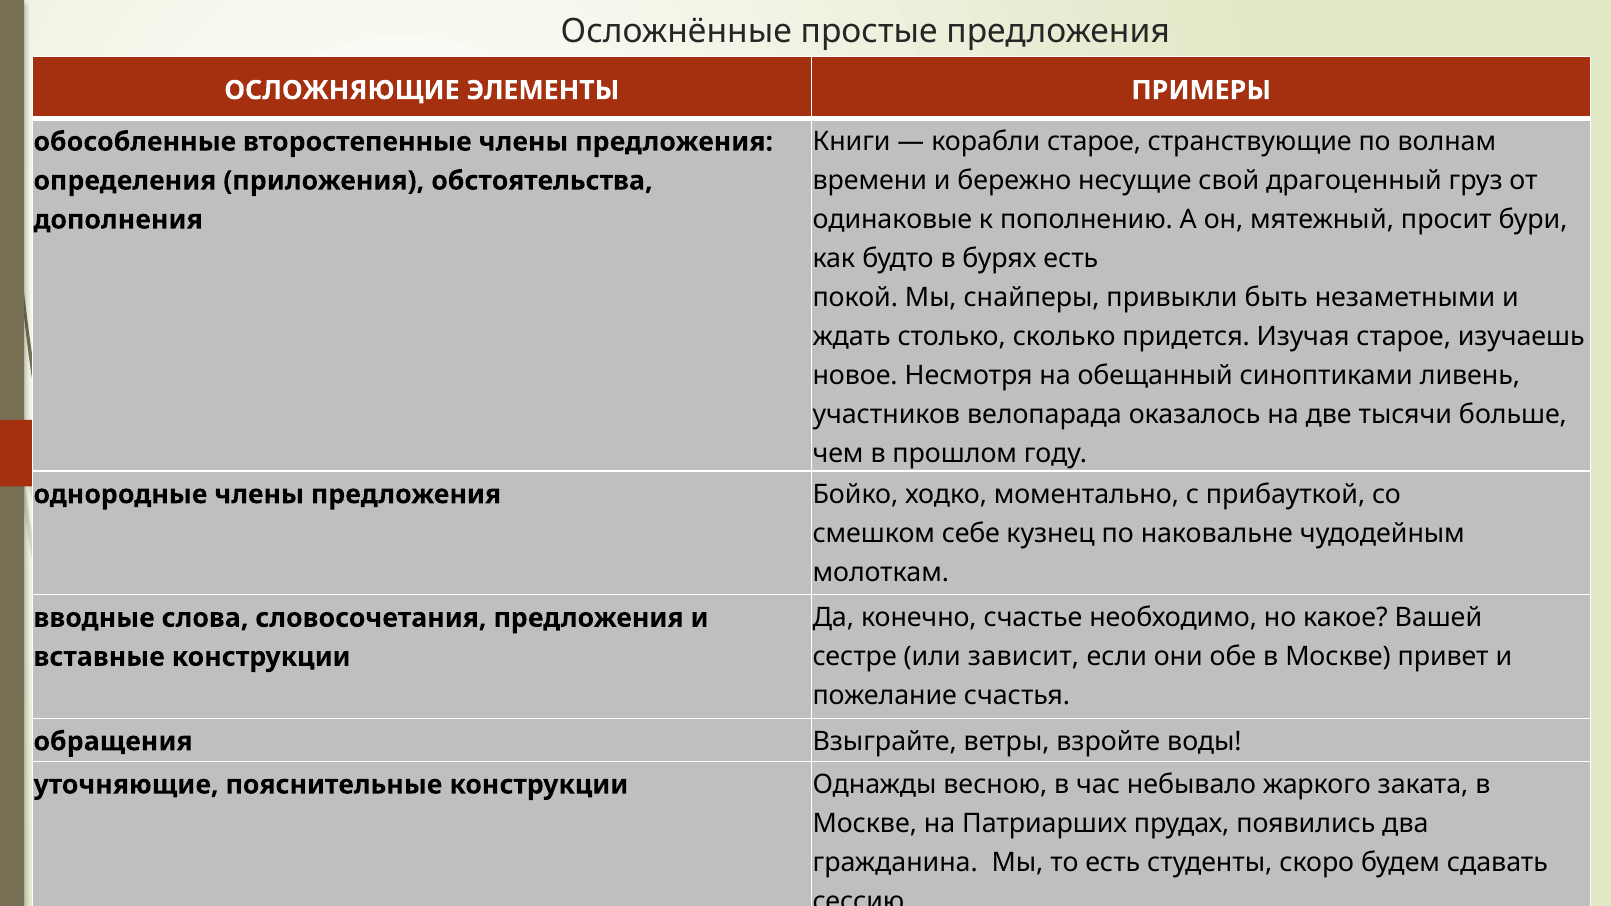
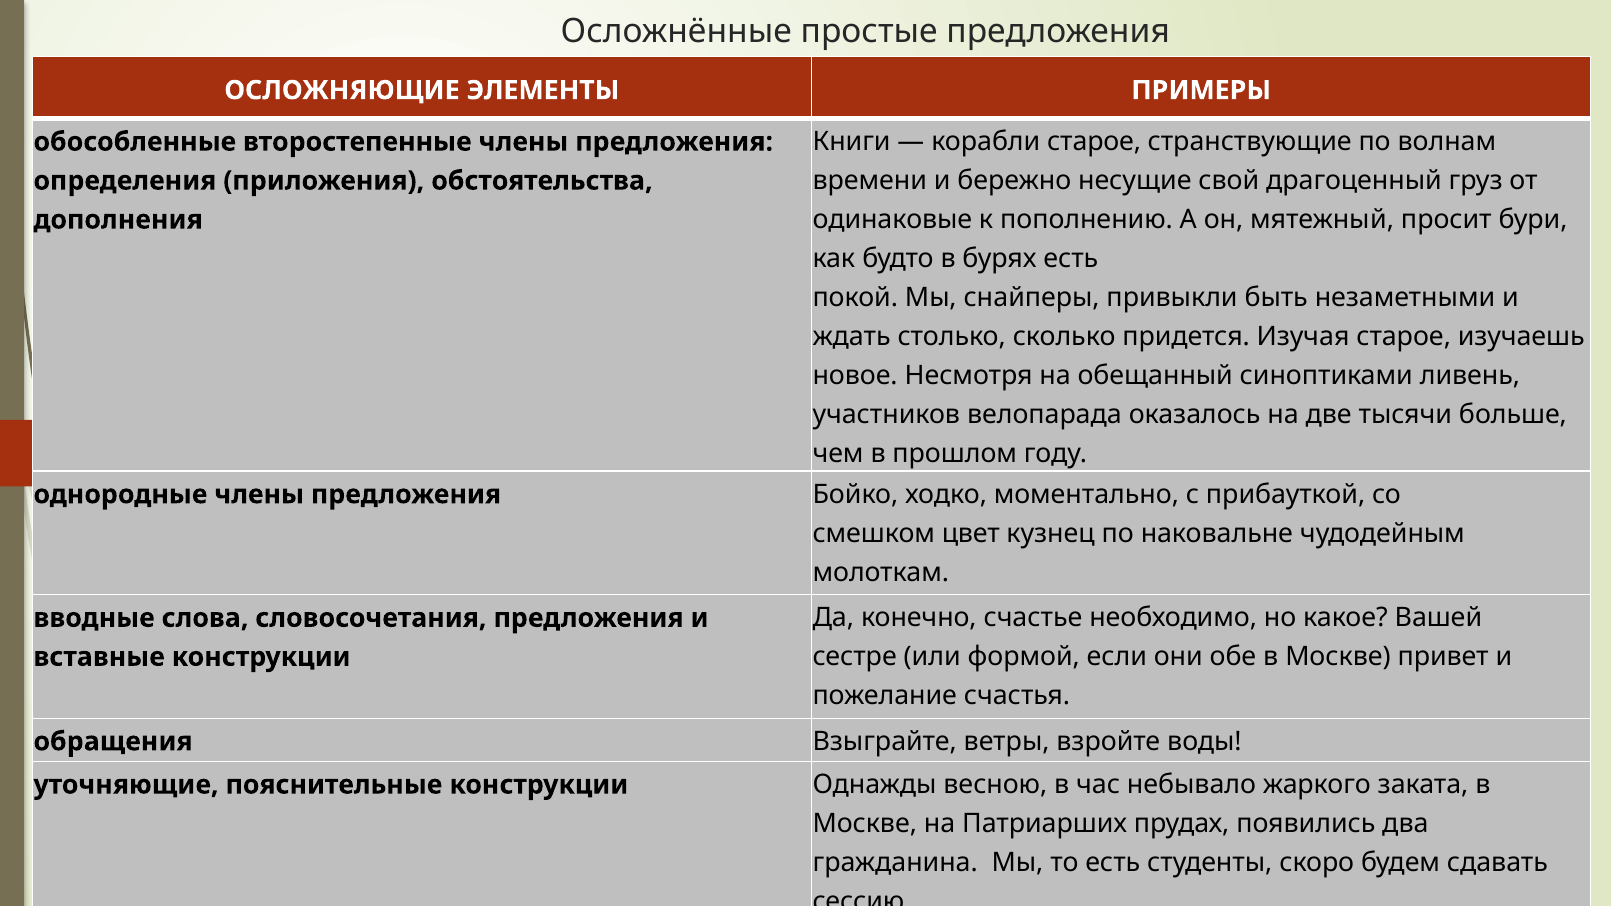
себе: себе -> цвет (971, 533)
зависит: зависит -> формой (1024, 657)
